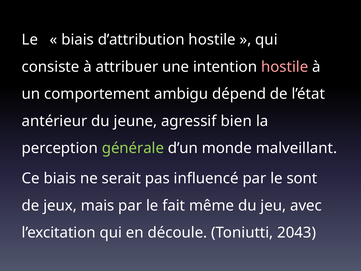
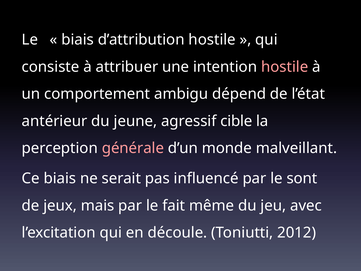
bien: bien -> cible (236, 121)
générale colour: light green -> pink (133, 148)
2043: 2043 -> 2012 (297, 232)
